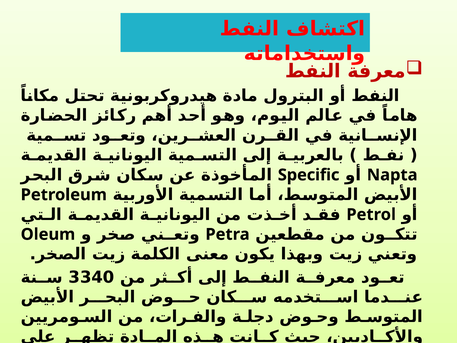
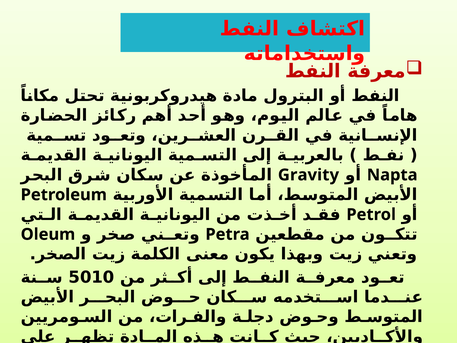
Specific: Specific -> Gravity (308, 175)
3340: 3340 -> 5010 (91, 277)
